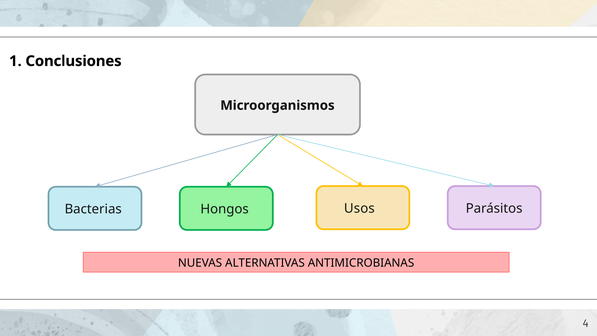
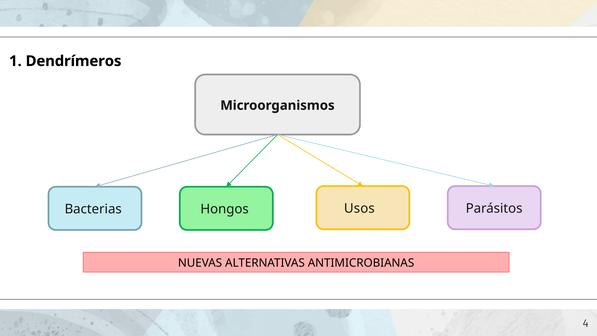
Conclusiones: Conclusiones -> Dendrímeros (74, 61)
